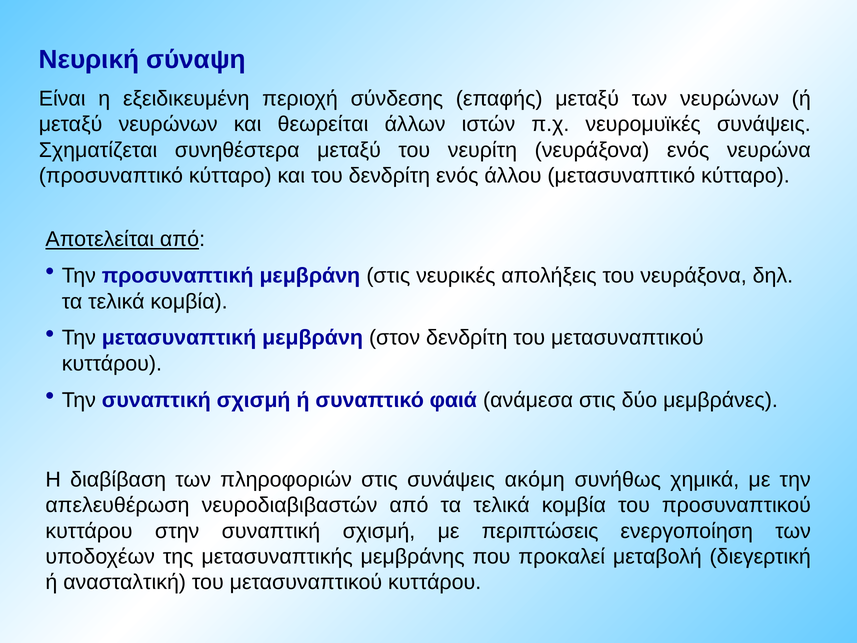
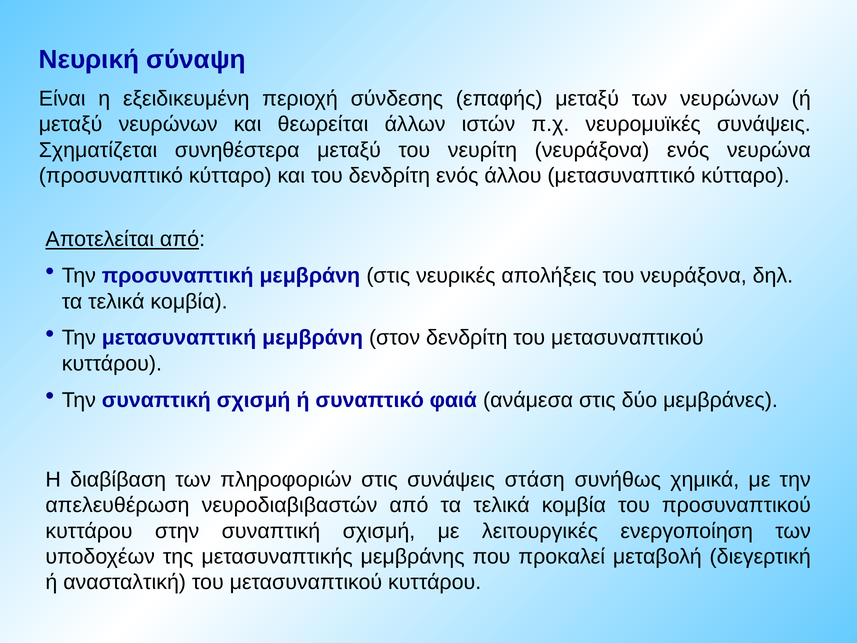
ακόμη: ακόμη -> στάση (535, 479)
περιπτώσεις: περιπτώσεις -> λειτουργικές (540, 531)
